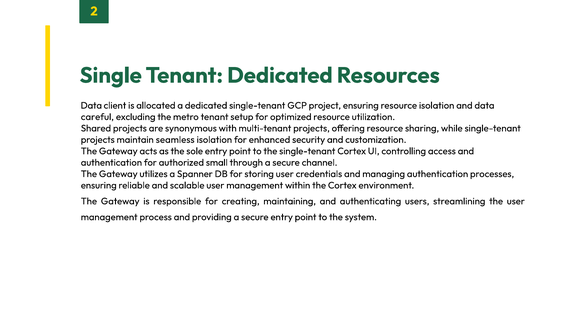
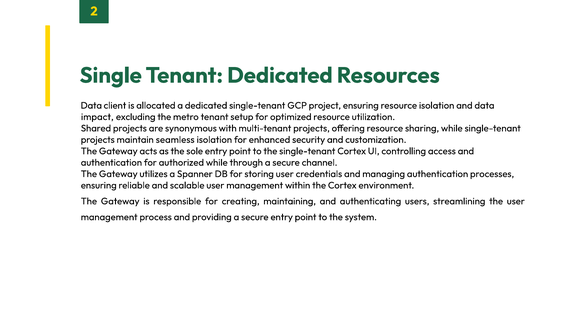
careful: careful -> impact (97, 117)
authorized small: small -> while (217, 162)
